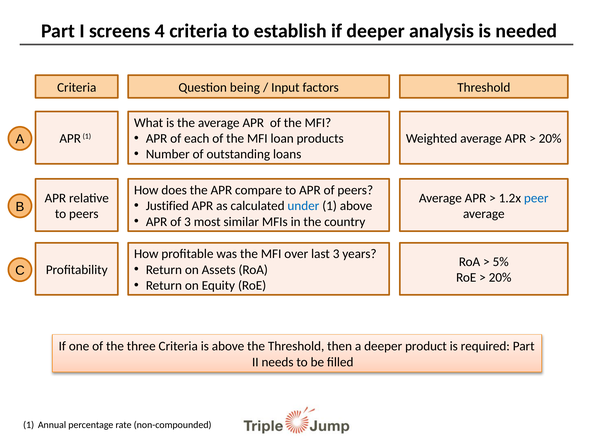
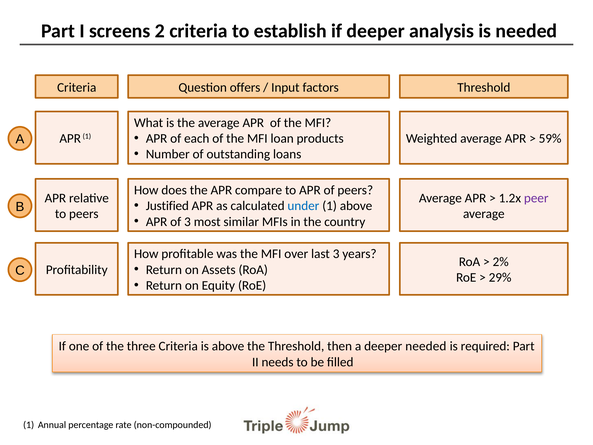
4: 4 -> 2 (160, 31)
being: being -> offers (245, 87)
20%: 20% -> 59% (550, 138)
peer colour: blue -> purple (536, 198)
5%: 5% -> 2% (501, 262)
20%: 20% -> 29% (500, 277)
deeper product: product -> needed (426, 346)
